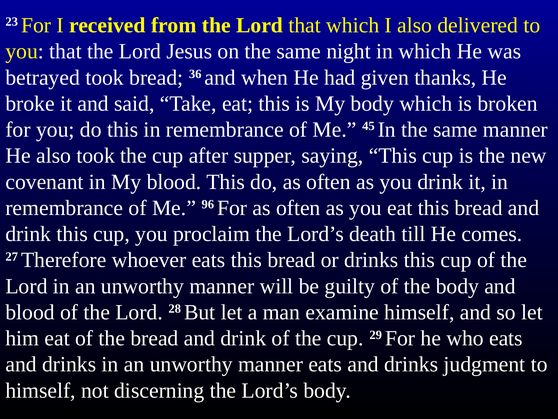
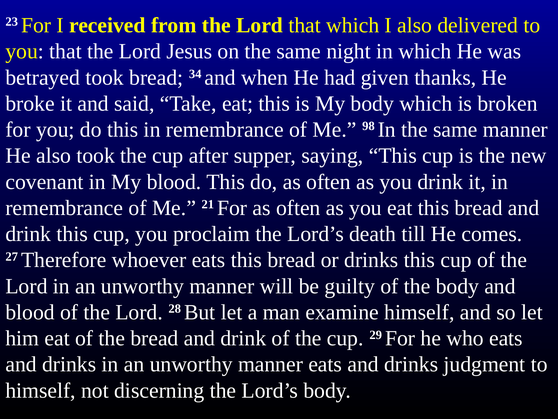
36: 36 -> 34 (195, 74)
45: 45 -> 98 (368, 126)
96: 96 -> 21 (208, 204)
